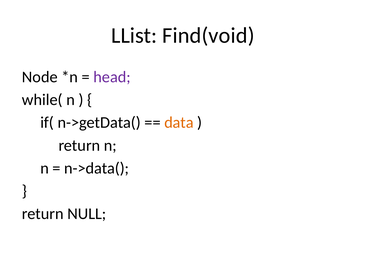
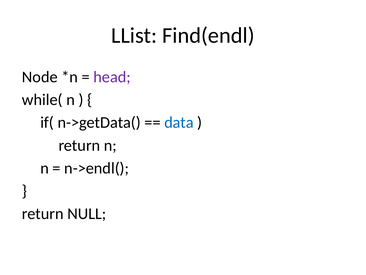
Find(void: Find(void -> Find(endl (208, 35)
data colour: orange -> blue (179, 122)
n->data(: n->data( -> n->endl( (97, 168)
